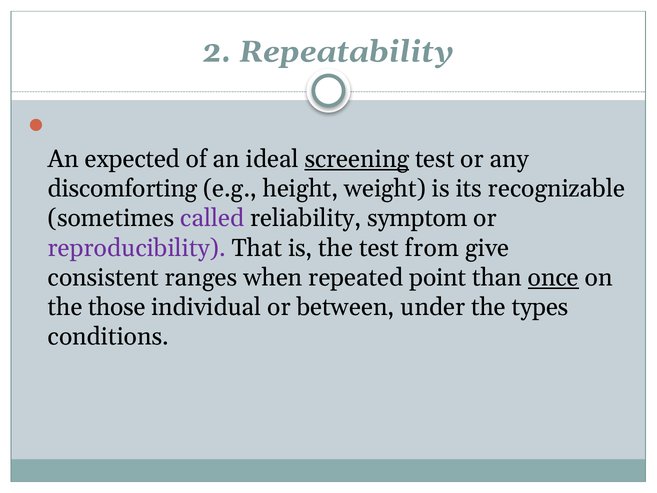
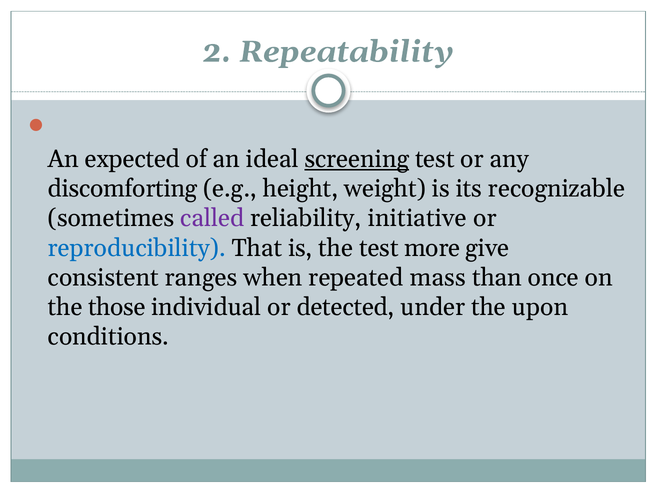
symptom: symptom -> initiative (417, 218)
reproducibility colour: purple -> blue (137, 248)
from: from -> more (432, 248)
point: point -> mass (438, 277)
once underline: present -> none (553, 277)
between: between -> detected (346, 307)
types: types -> upon (540, 307)
